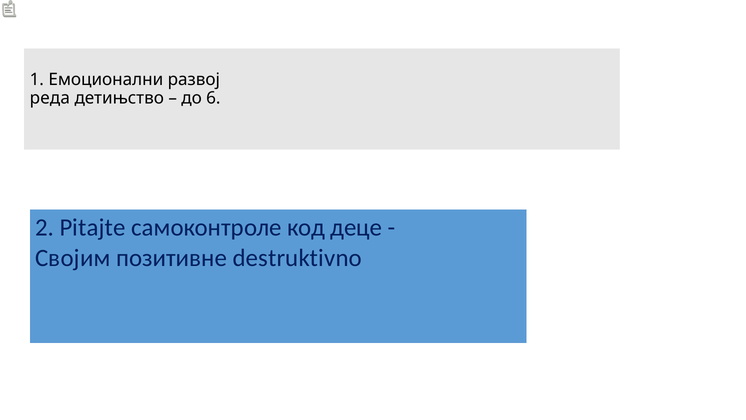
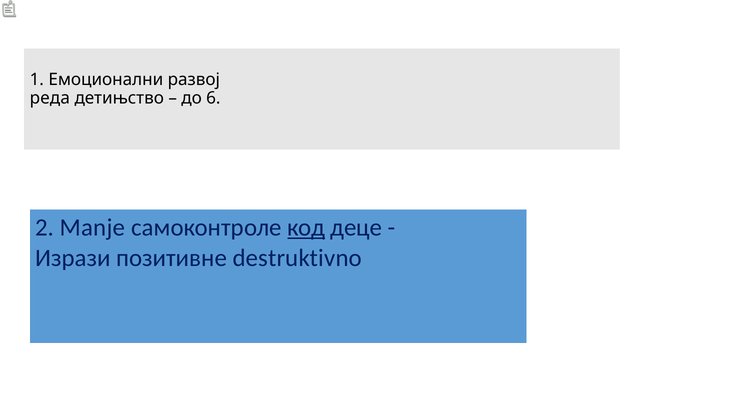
Pitajte: Pitajte -> Manje (92, 227)
код underline: none -> present (306, 227)
Својим: Својим -> Изрази (73, 258)
